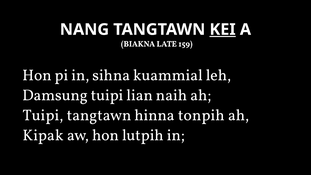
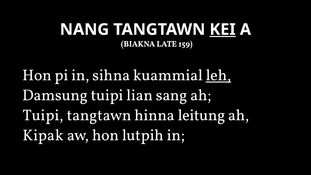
leh underline: none -> present (218, 75)
naih: naih -> sang (172, 95)
tonpih: tonpih -> leitung (201, 115)
